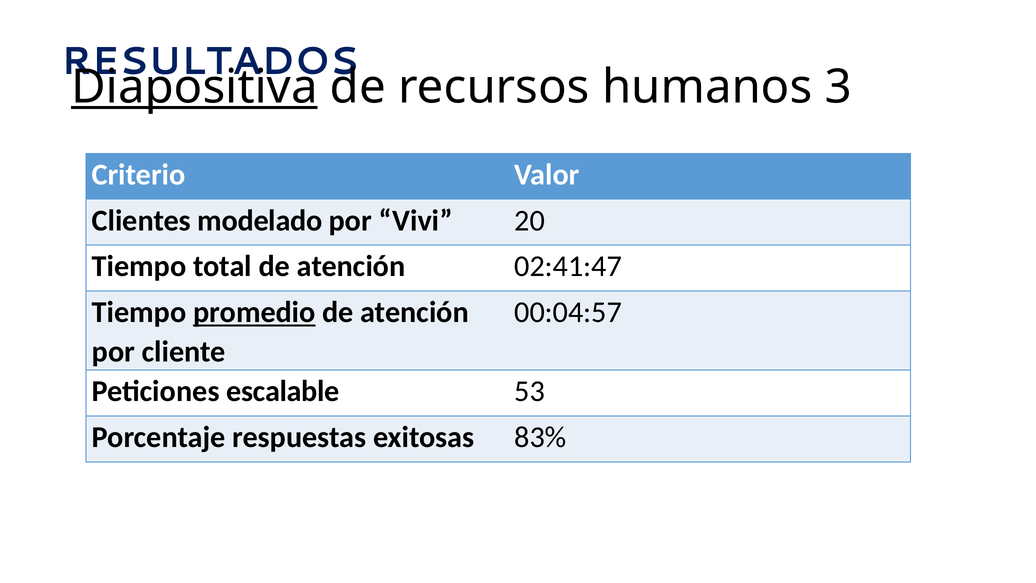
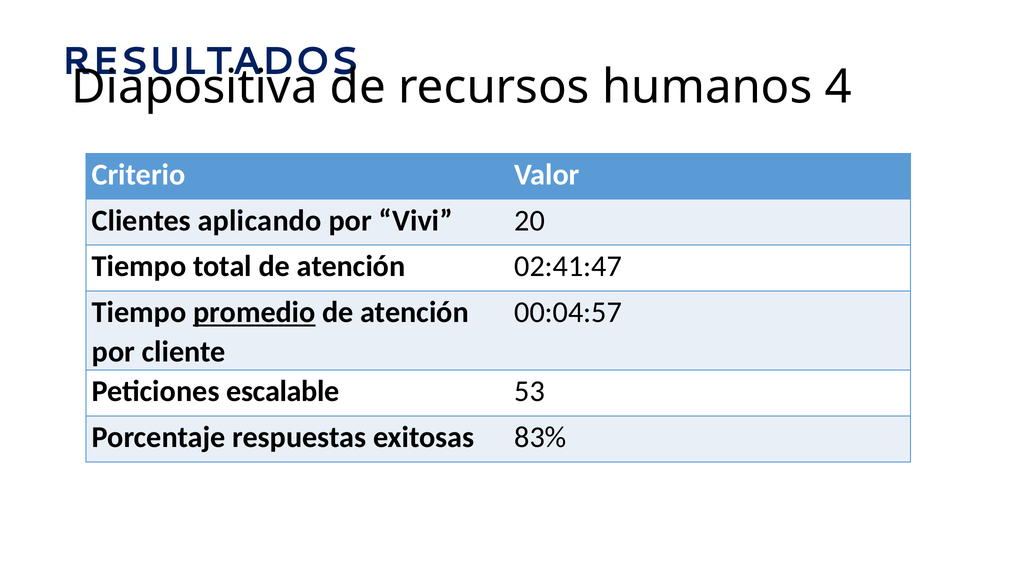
Diapositiva underline: present -> none (194, 87)
3: 3 -> 4 (838, 87)
modelado: modelado -> aplicando (260, 220)
